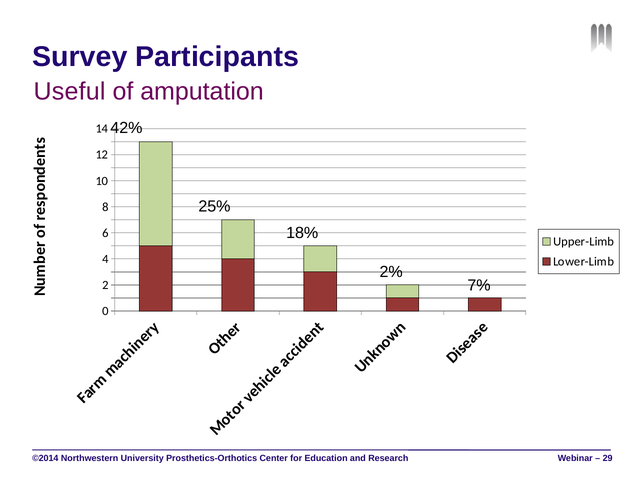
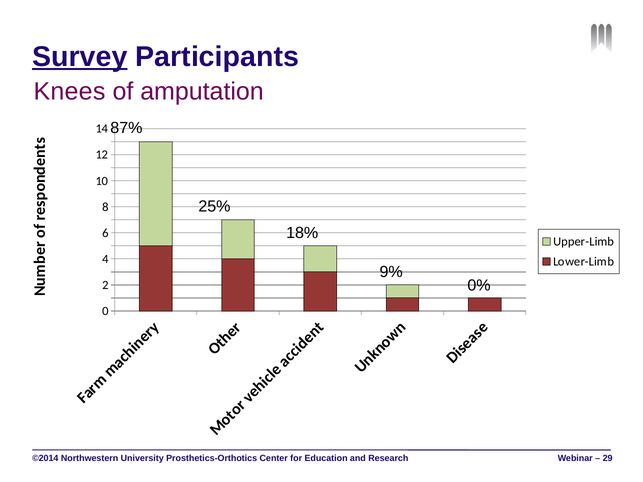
Survey underline: none -> present (80, 57)
Useful: Useful -> Knees (69, 92)
42%: 42% -> 87% (126, 128)
2%: 2% -> 9% (391, 272)
7%: 7% -> 0% (479, 286)
